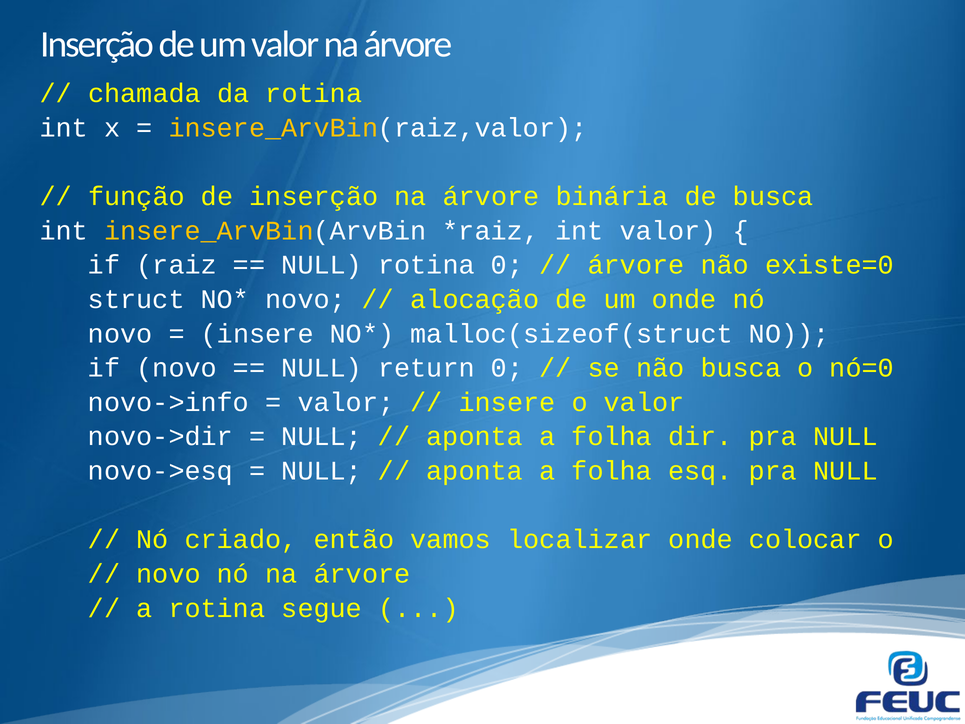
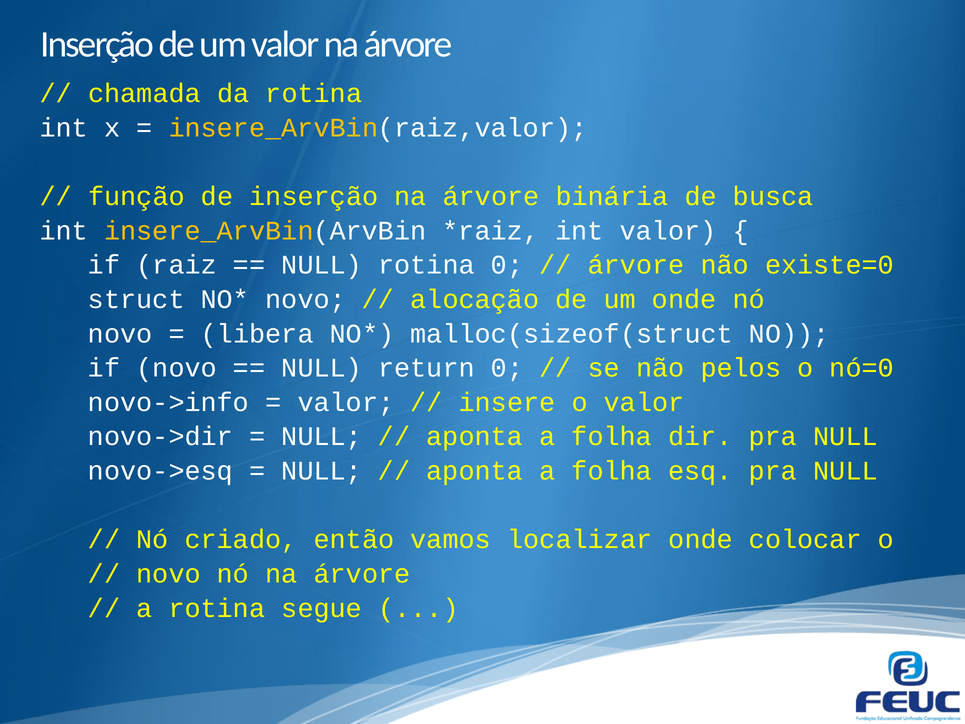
insere: insere -> libera (257, 334)
não busca: busca -> pelos (741, 368)
